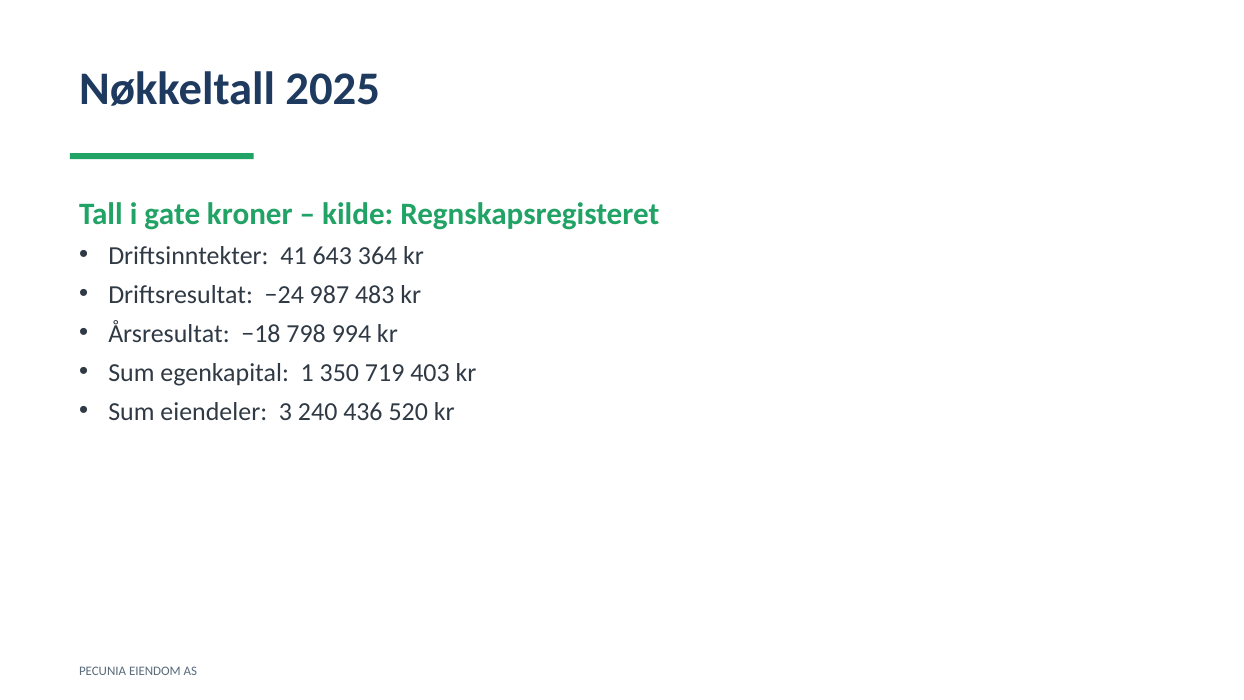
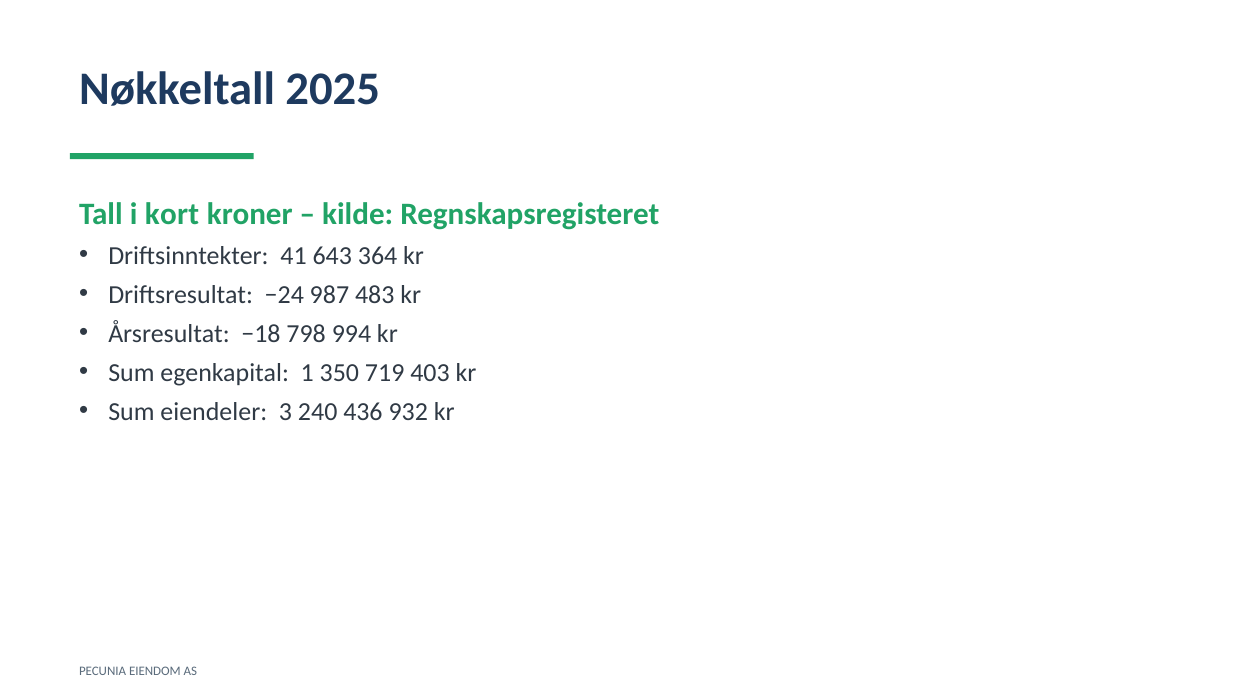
gate: gate -> kort (172, 214)
520: 520 -> 932 (408, 411)
